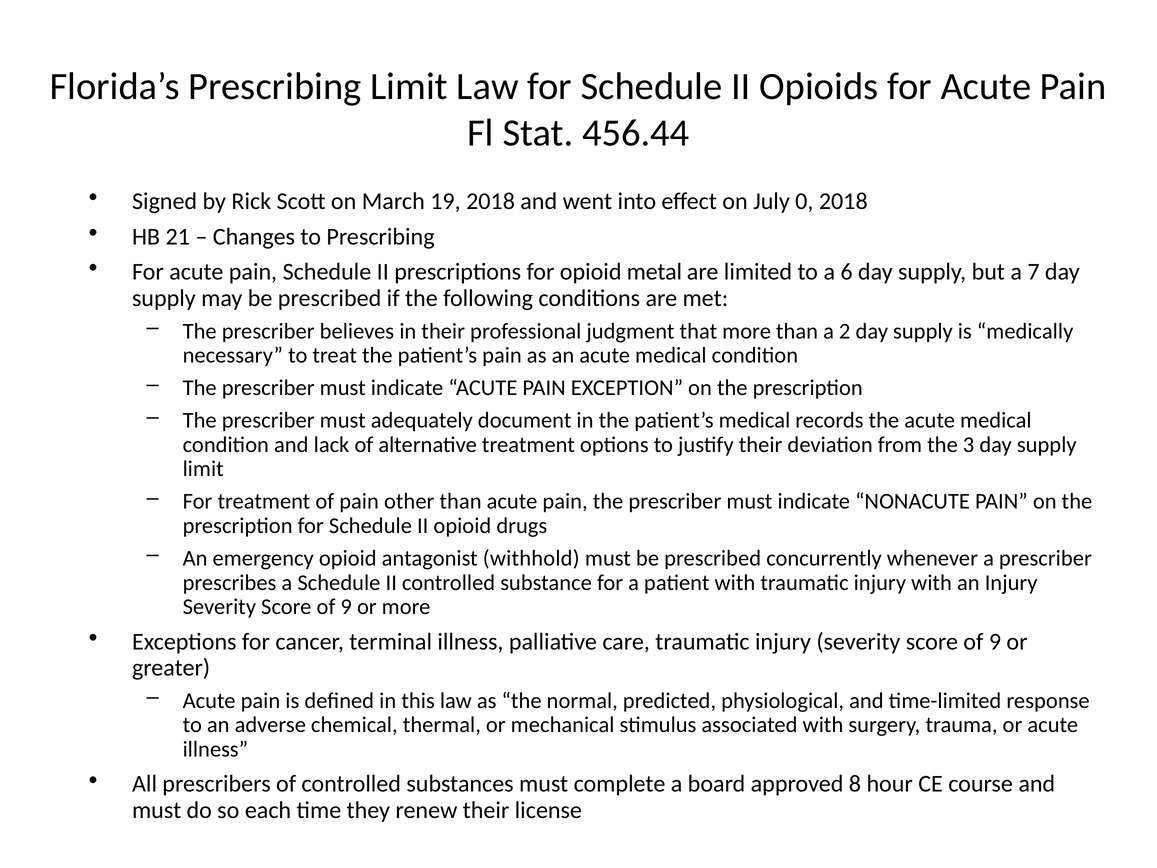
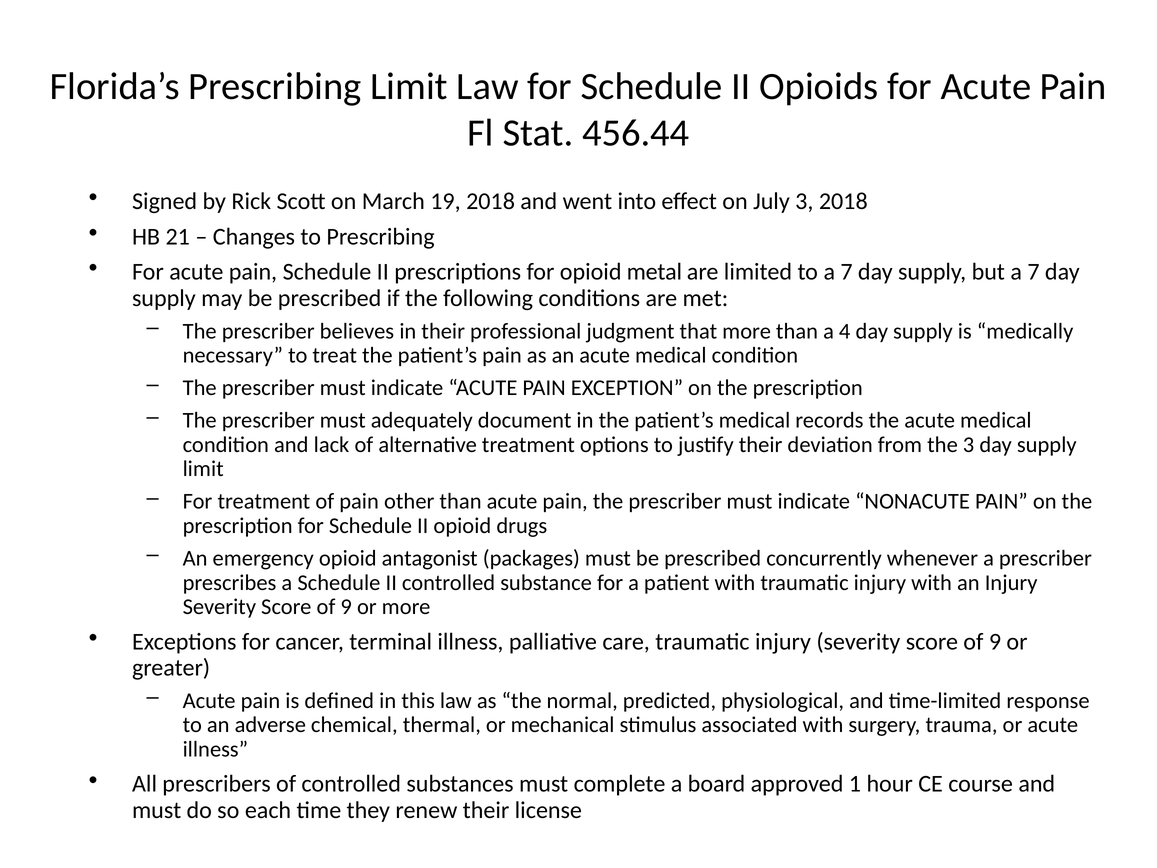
July 0: 0 -> 3 (804, 201)
to a 6: 6 -> 7 (847, 272)
2: 2 -> 4 (845, 331)
withhold: withhold -> packages (531, 558)
8: 8 -> 1 (855, 784)
